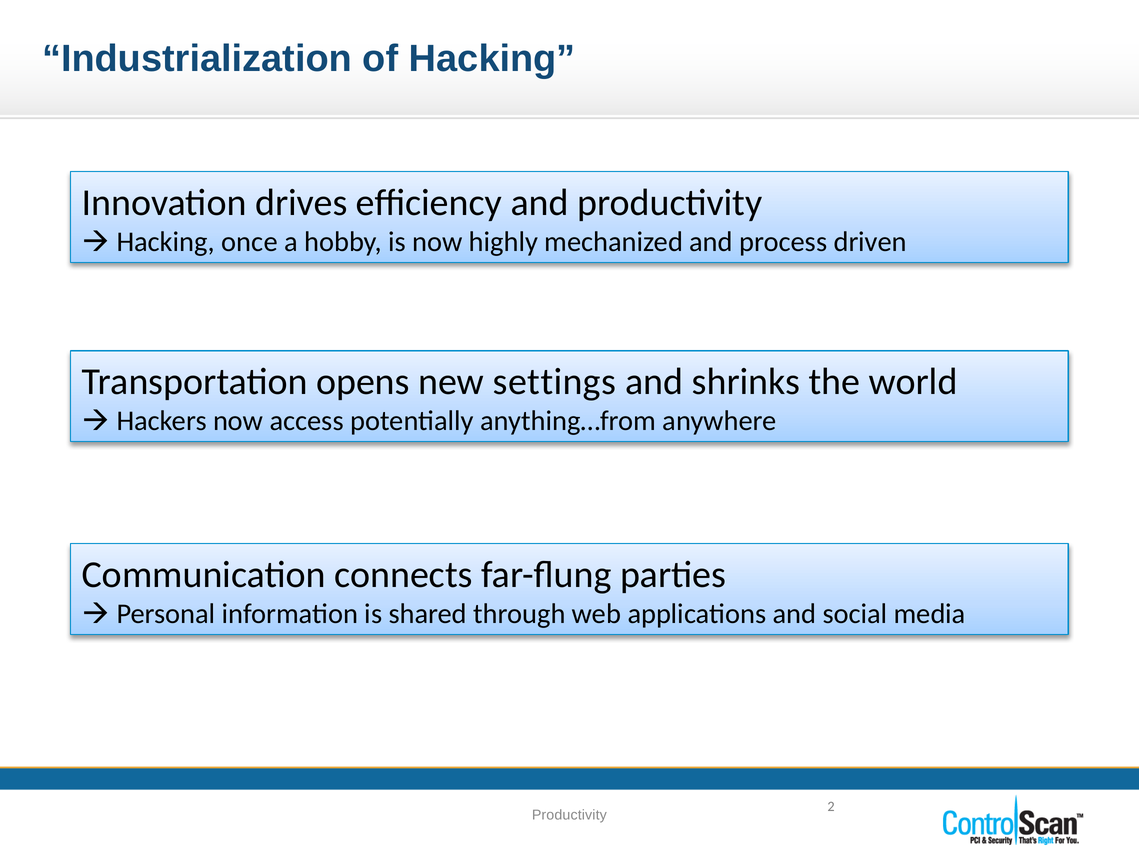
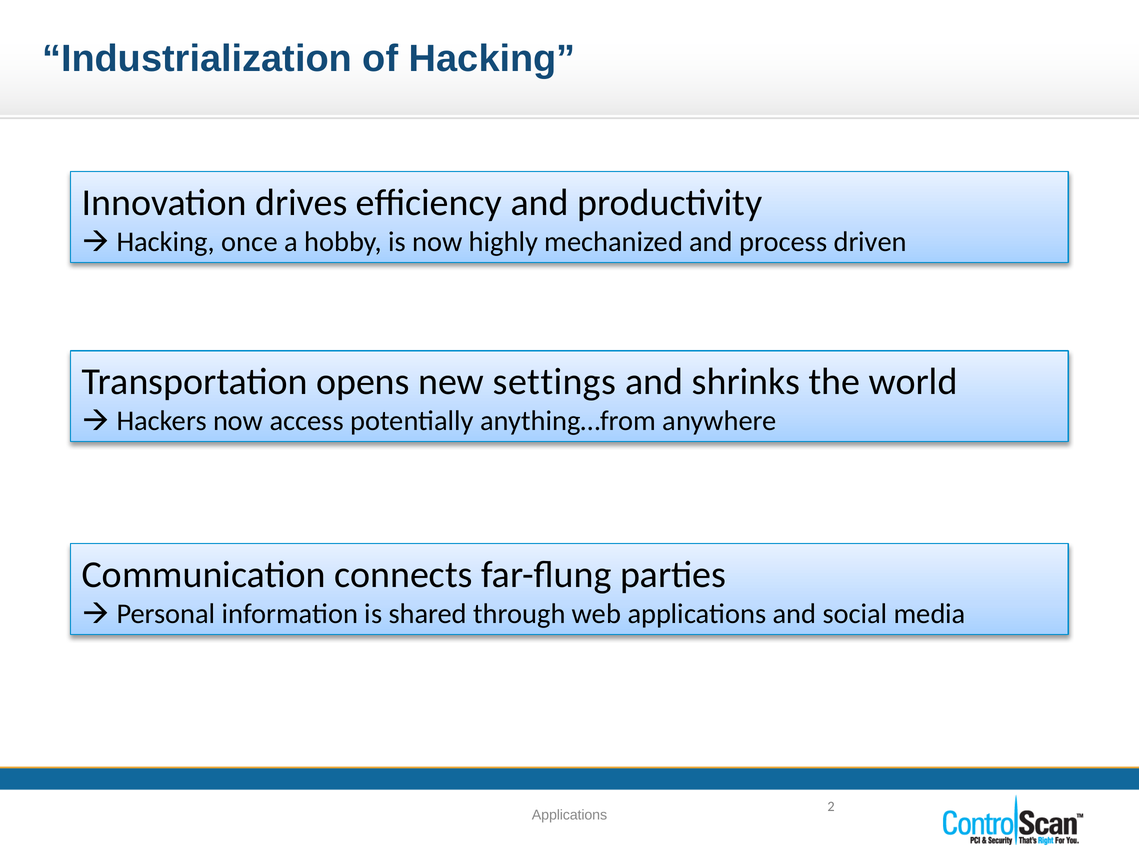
Productivity: Productivity -> Applications (570, 815)
